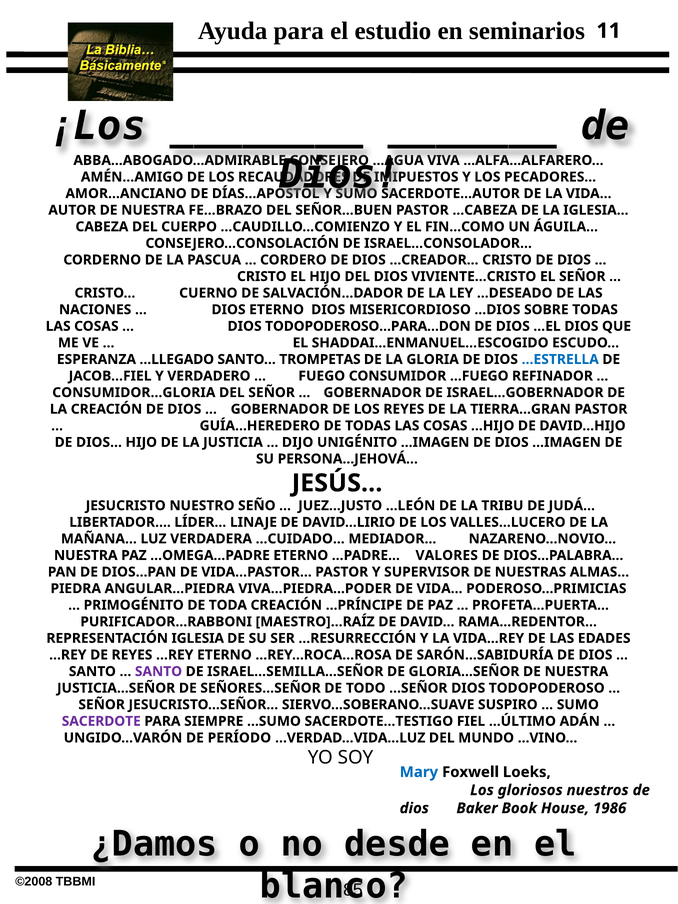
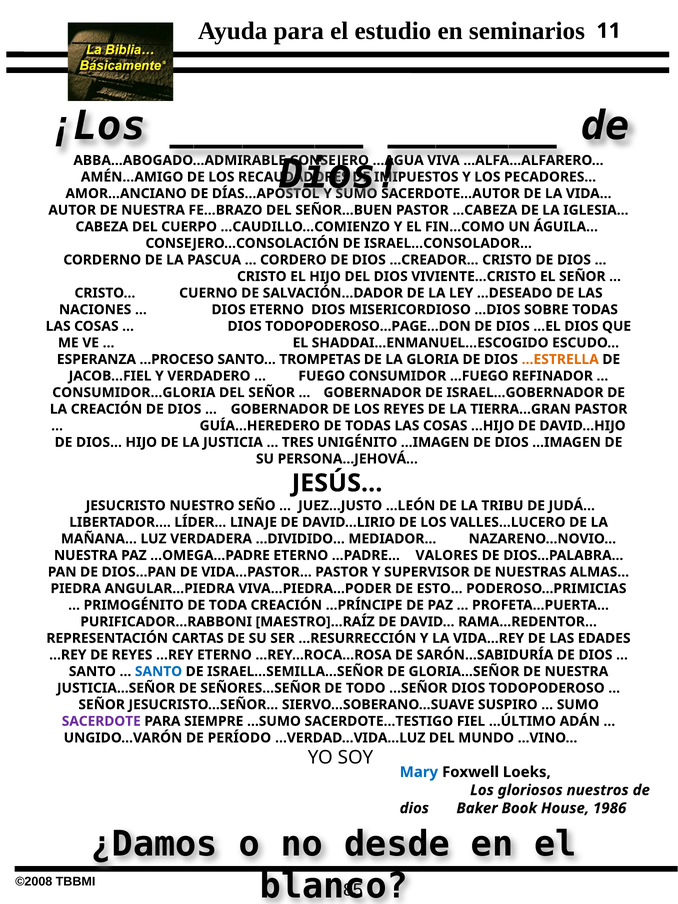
TODOPODEROSO…PARA…DON: TODOPODEROSO…PARA…DON -> TODOPODEROSO…PAGE…DON (368, 326)
…LLEGADO: …LLEGADO -> …PROCESO (177, 359)
…ESTRELLA colour: blue -> orange (560, 359)
DIJO: DIJO -> TRES (298, 442)
…CUIDADO…: …CUIDADO… -> …DIVIDIDO… (300, 539)
DE VIDA…: VIDA… -> ESTO… (440, 589)
IGLESIA: IGLESIA -> CARTAS (198, 638)
SANTO colour: purple -> blue (158, 671)
